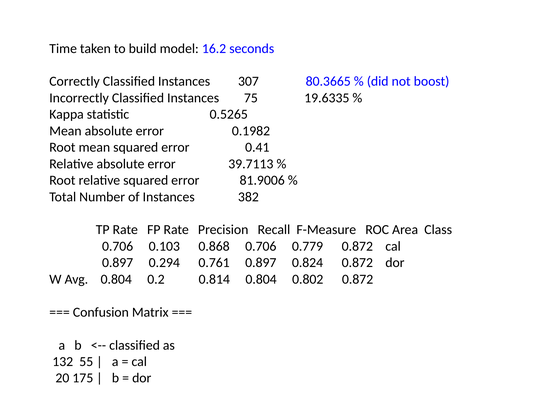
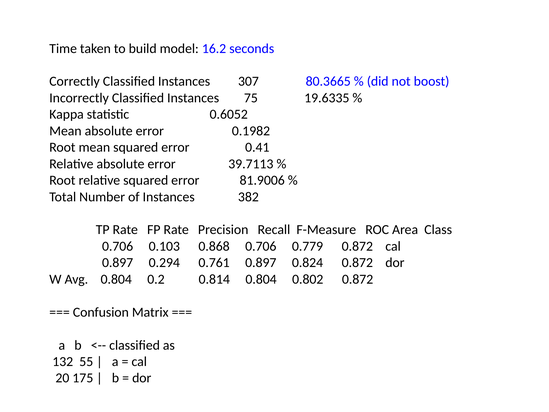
0.5265: 0.5265 -> 0.6052 (229, 114)
